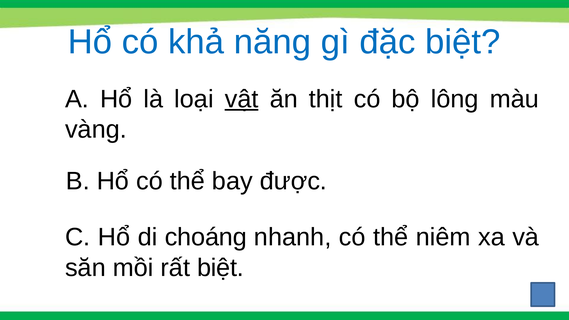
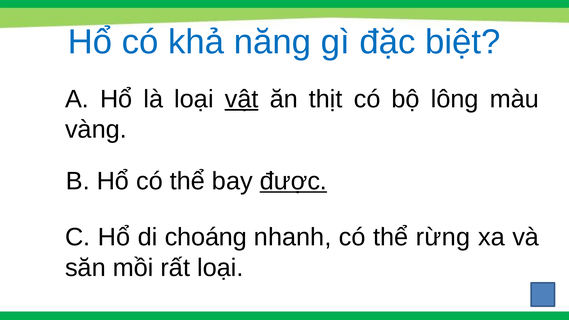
được underline: none -> present (293, 181)
niêm: niêm -> rừng (443, 237)
rất biệt: biệt -> loại (220, 268)
